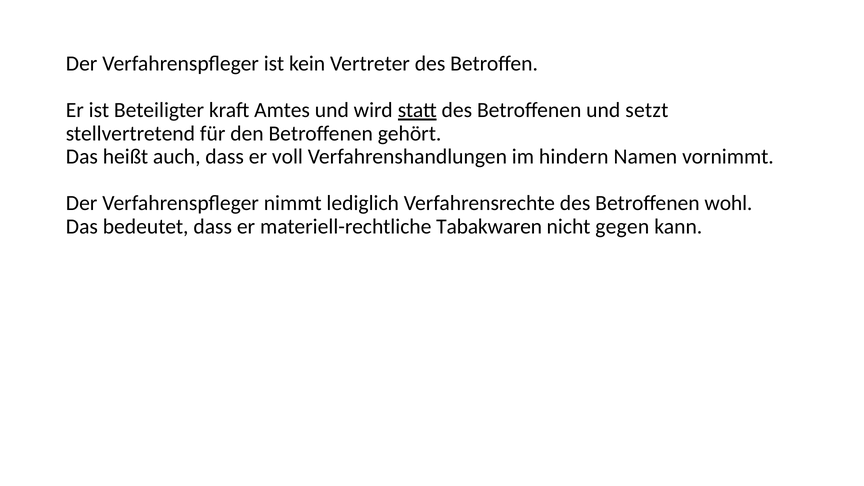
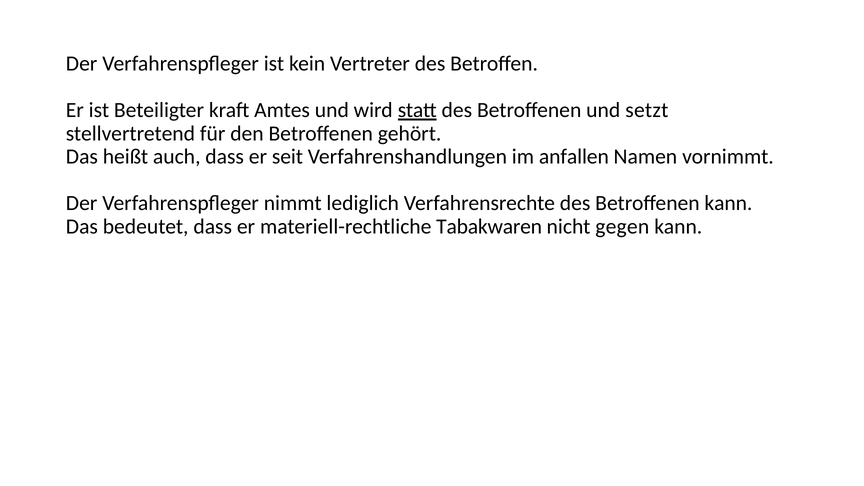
voll: voll -> seit (287, 157)
hindern: hindern -> anfallen (574, 157)
Betroffenen wohl: wohl -> kann (728, 203)
